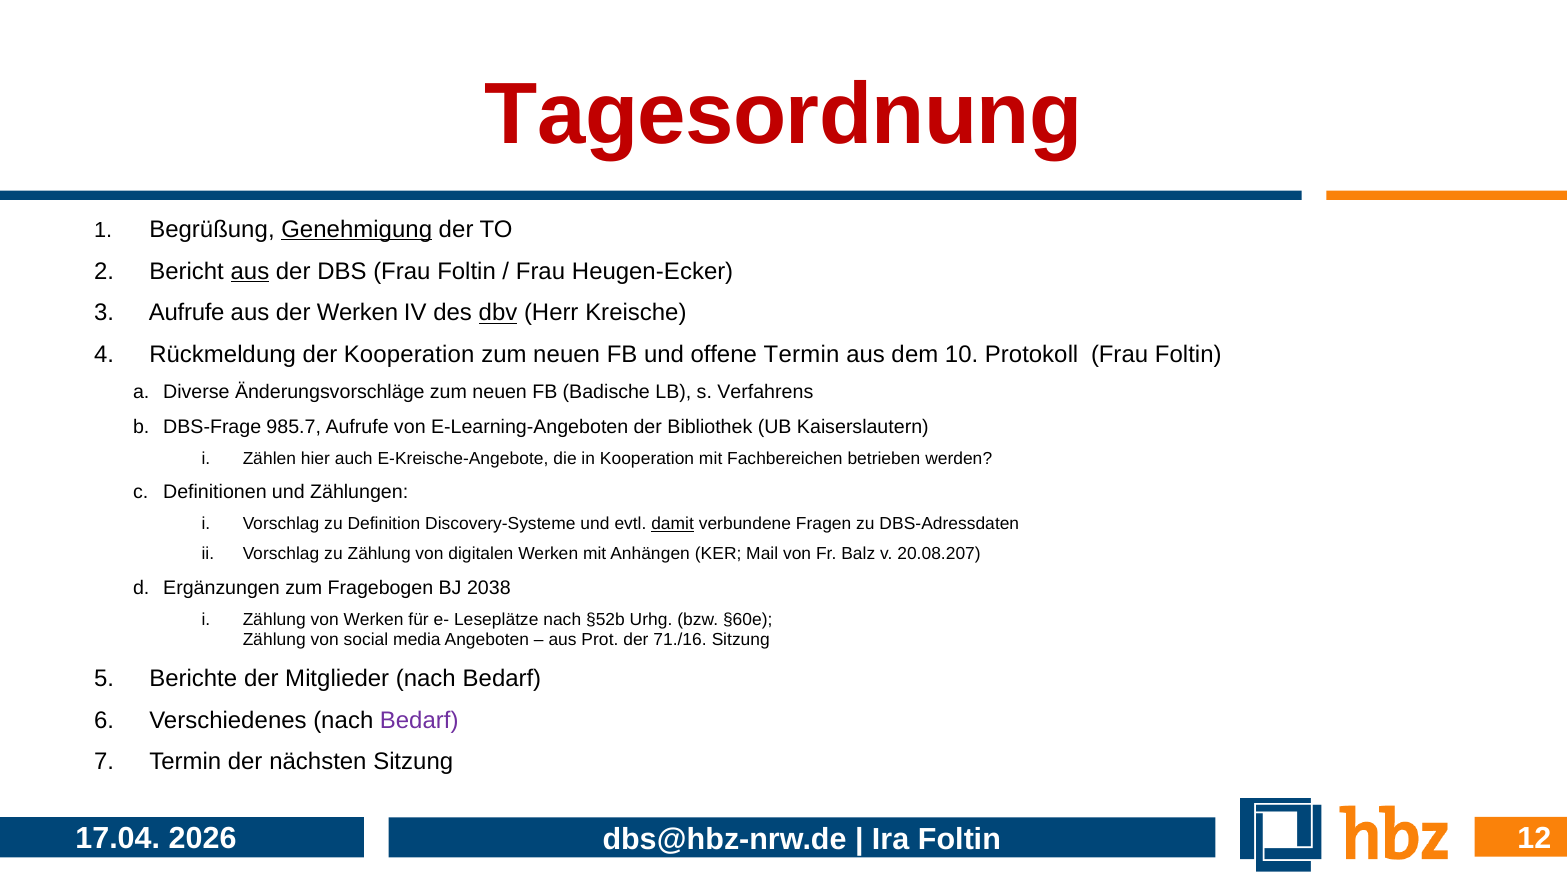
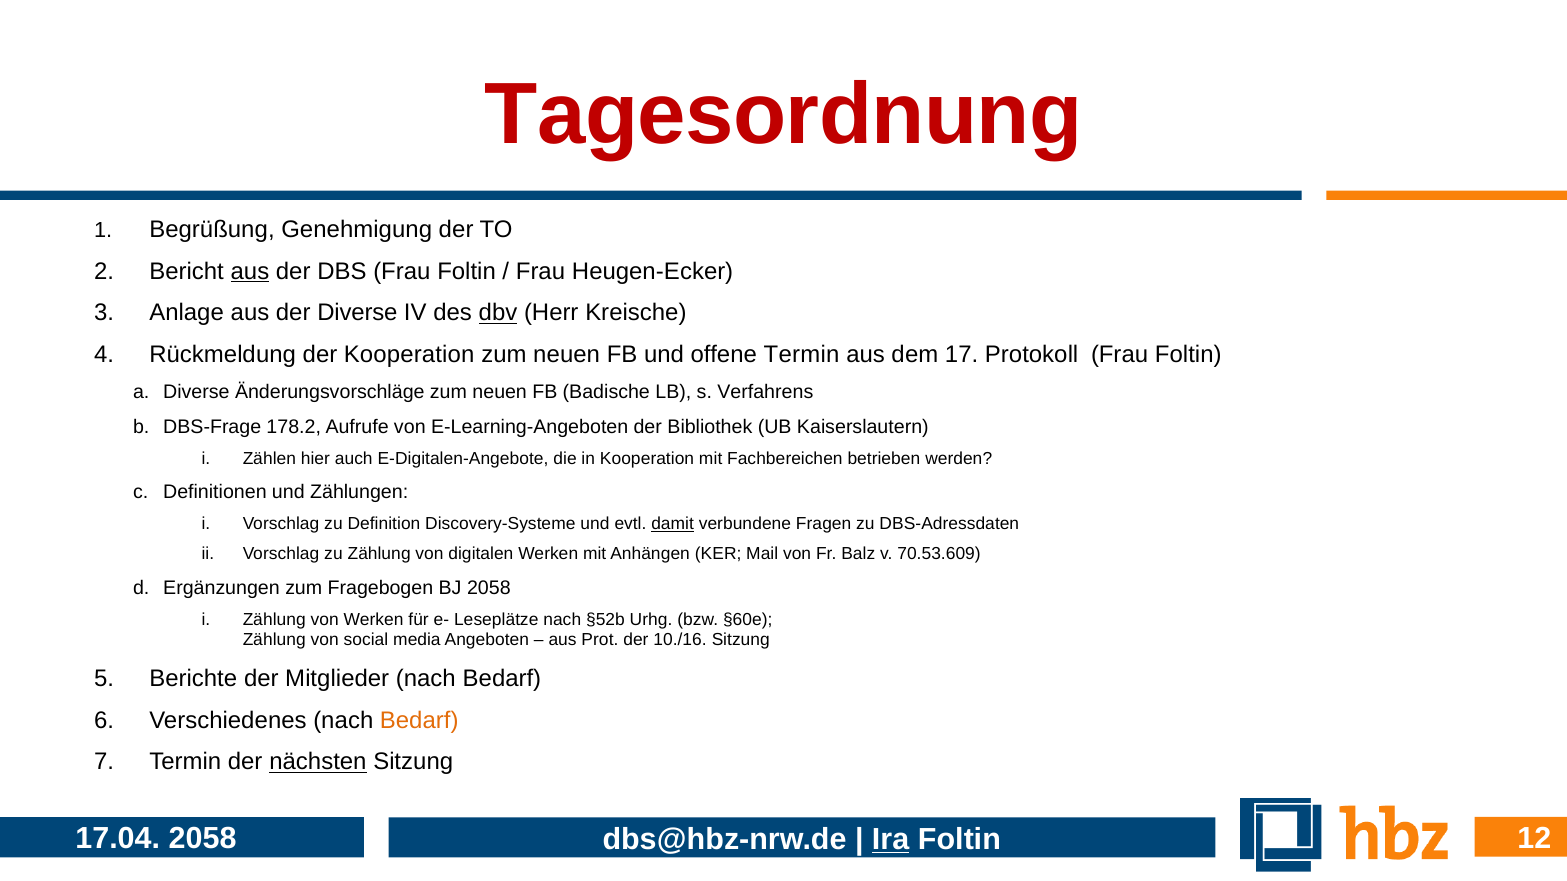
Genehmigung underline: present -> none (357, 230)
3 Aufrufe: Aufrufe -> Anlage (187, 313)
der Werken: Werken -> Diverse (357, 313)
10: 10 -> 17 (962, 355)
985.7: 985.7 -> 178.2 (294, 427)
E-Kreische-Angebote: E-Kreische-Angebote -> E-Digitalen-Angebote (463, 459)
20.08.207: 20.08.207 -> 70.53.609 (939, 554)
BJ 2038: 2038 -> 2058 (489, 588)
71./16: 71./16 -> 10./16 (680, 640)
Bedarf colour: purple -> orange (419, 721)
nächsten underline: none -> present (318, 762)
17.04 2026: 2026 -> 2058 (203, 839)
Ira underline: none -> present (891, 840)
